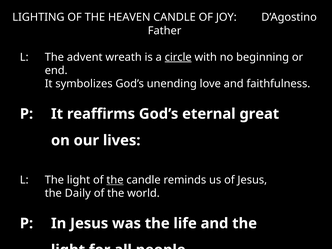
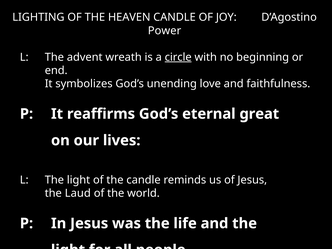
Father: Father -> Power (165, 31)
the underline: present -> none (115, 180)
Daily: Daily -> Laud (78, 193)
